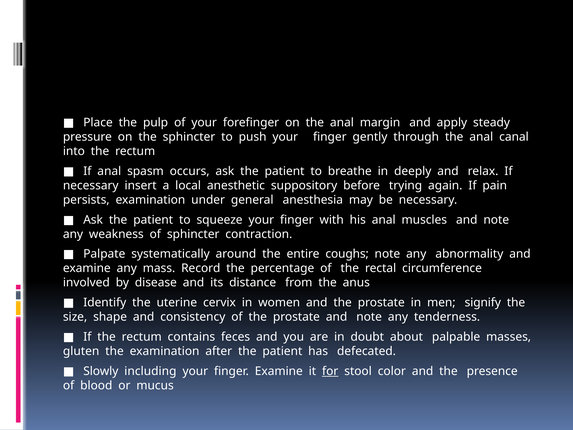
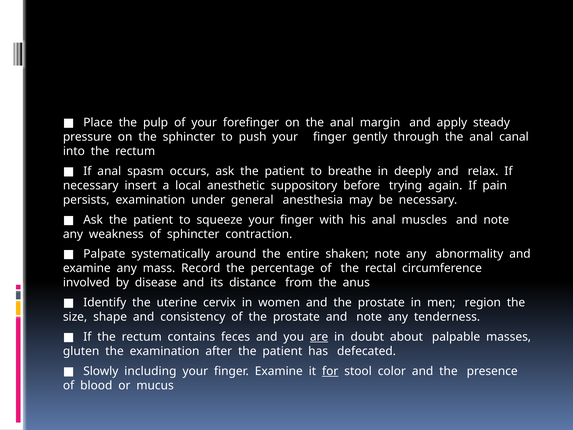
coughs: coughs -> shaken (347, 254)
signify: signify -> region (483, 302)
are underline: none -> present (319, 337)
